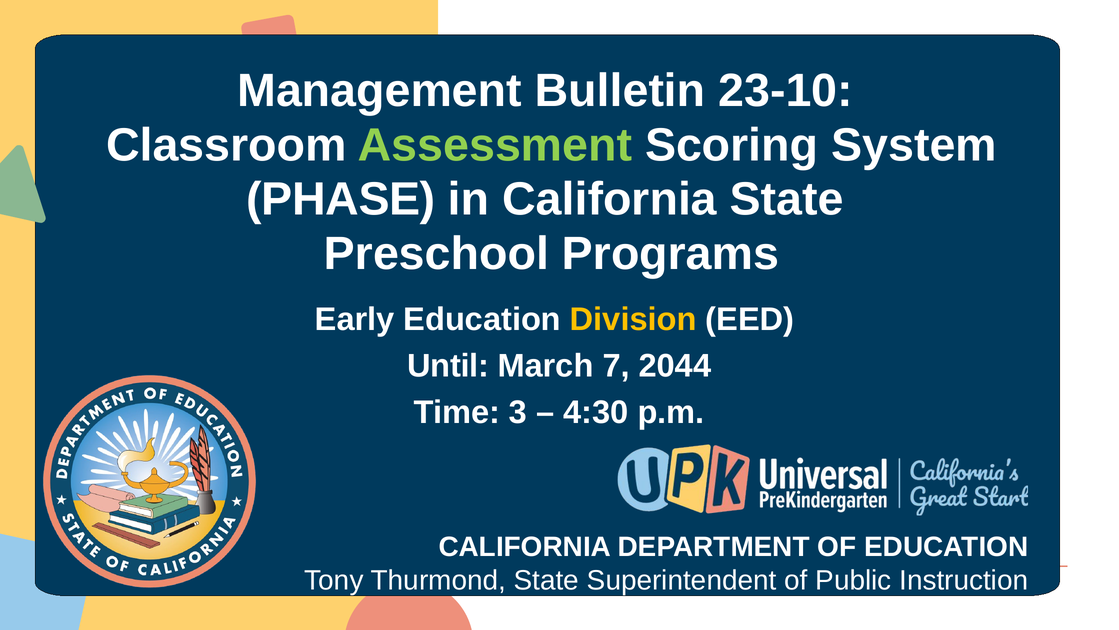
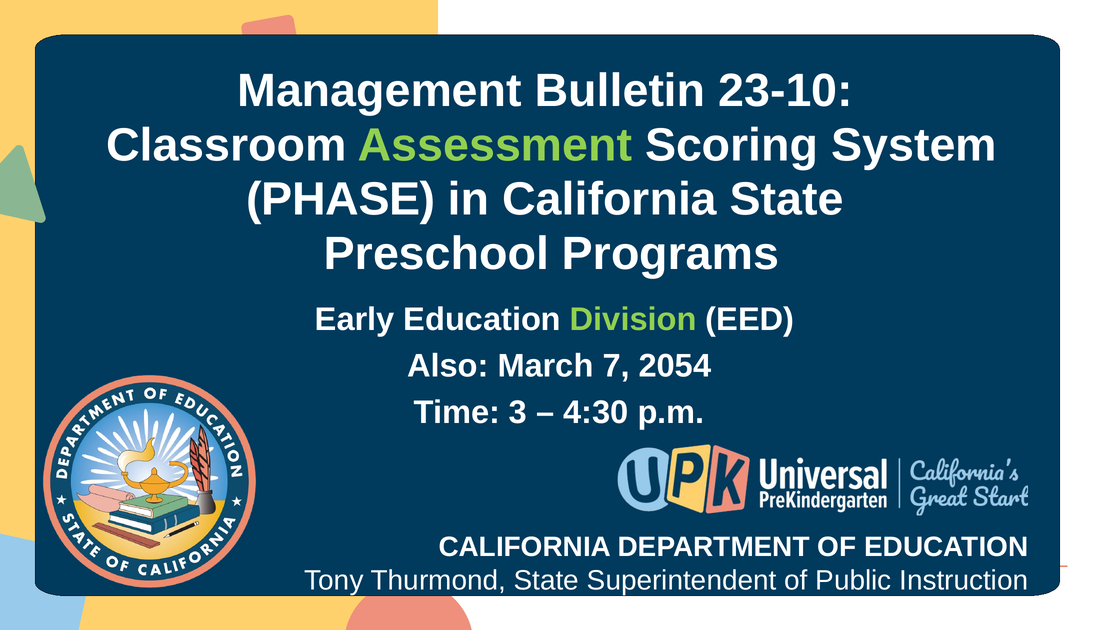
Division colour: yellow -> light green (633, 319)
Until: Until -> Also (448, 365)
2044: 2044 -> 2054 (675, 365)
